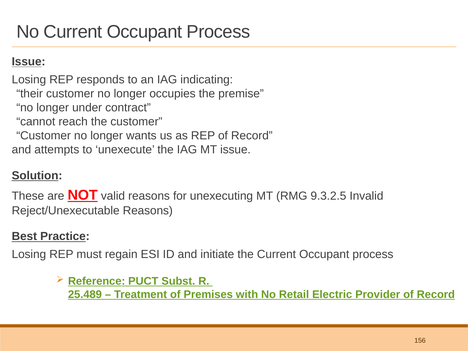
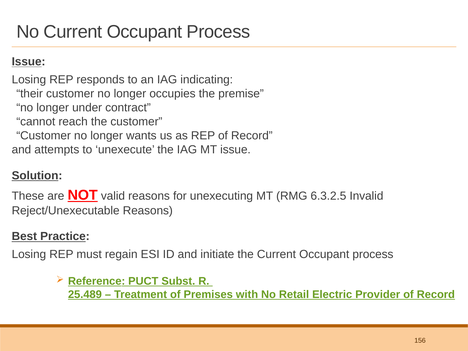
9.3.2.5: 9.3.2.5 -> 6.3.2.5 (328, 196)
